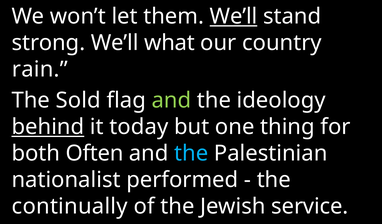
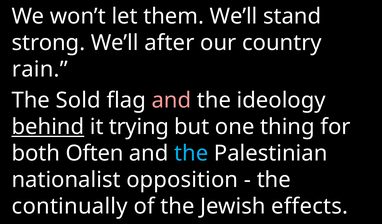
We’ll underline: present -> none (234, 16)
what: what -> after (169, 43)
and colour: light green -> pink (171, 100)
today: today -> trying (139, 127)
performed: performed -> opposition (182, 180)
service: service -> effects (310, 206)
